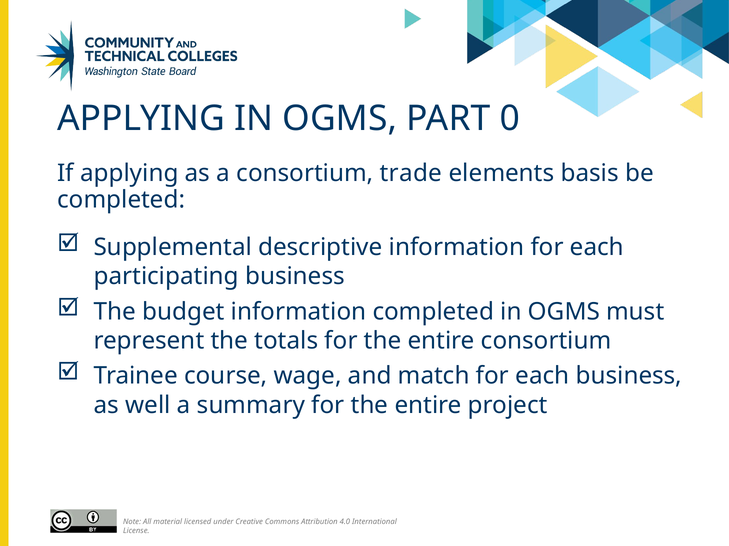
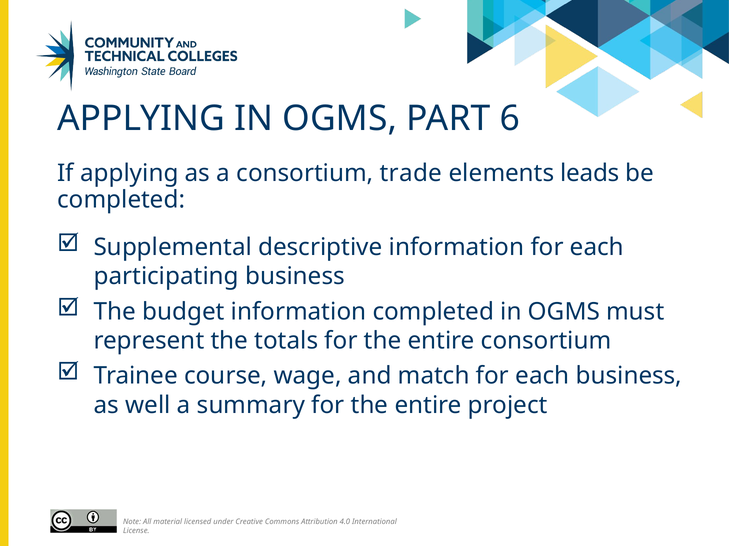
0: 0 -> 6 (510, 119)
basis: basis -> leads (590, 174)
